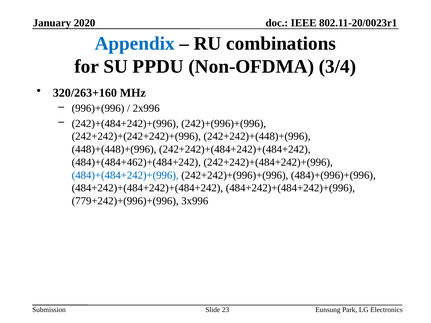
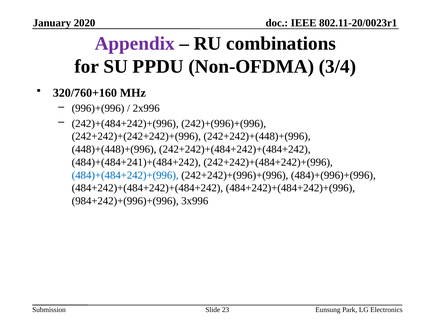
Appendix colour: blue -> purple (135, 44)
320/263+160: 320/263+160 -> 320/760+160 (85, 93)
484)+(484+462)+(484+242: 484)+(484+462)+(484+242 -> 484)+(484+241)+(484+242 (136, 162)
779+242)+(996)+(996: 779+242)+(996)+(996 -> 984+242)+(996)+(996 (125, 201)
